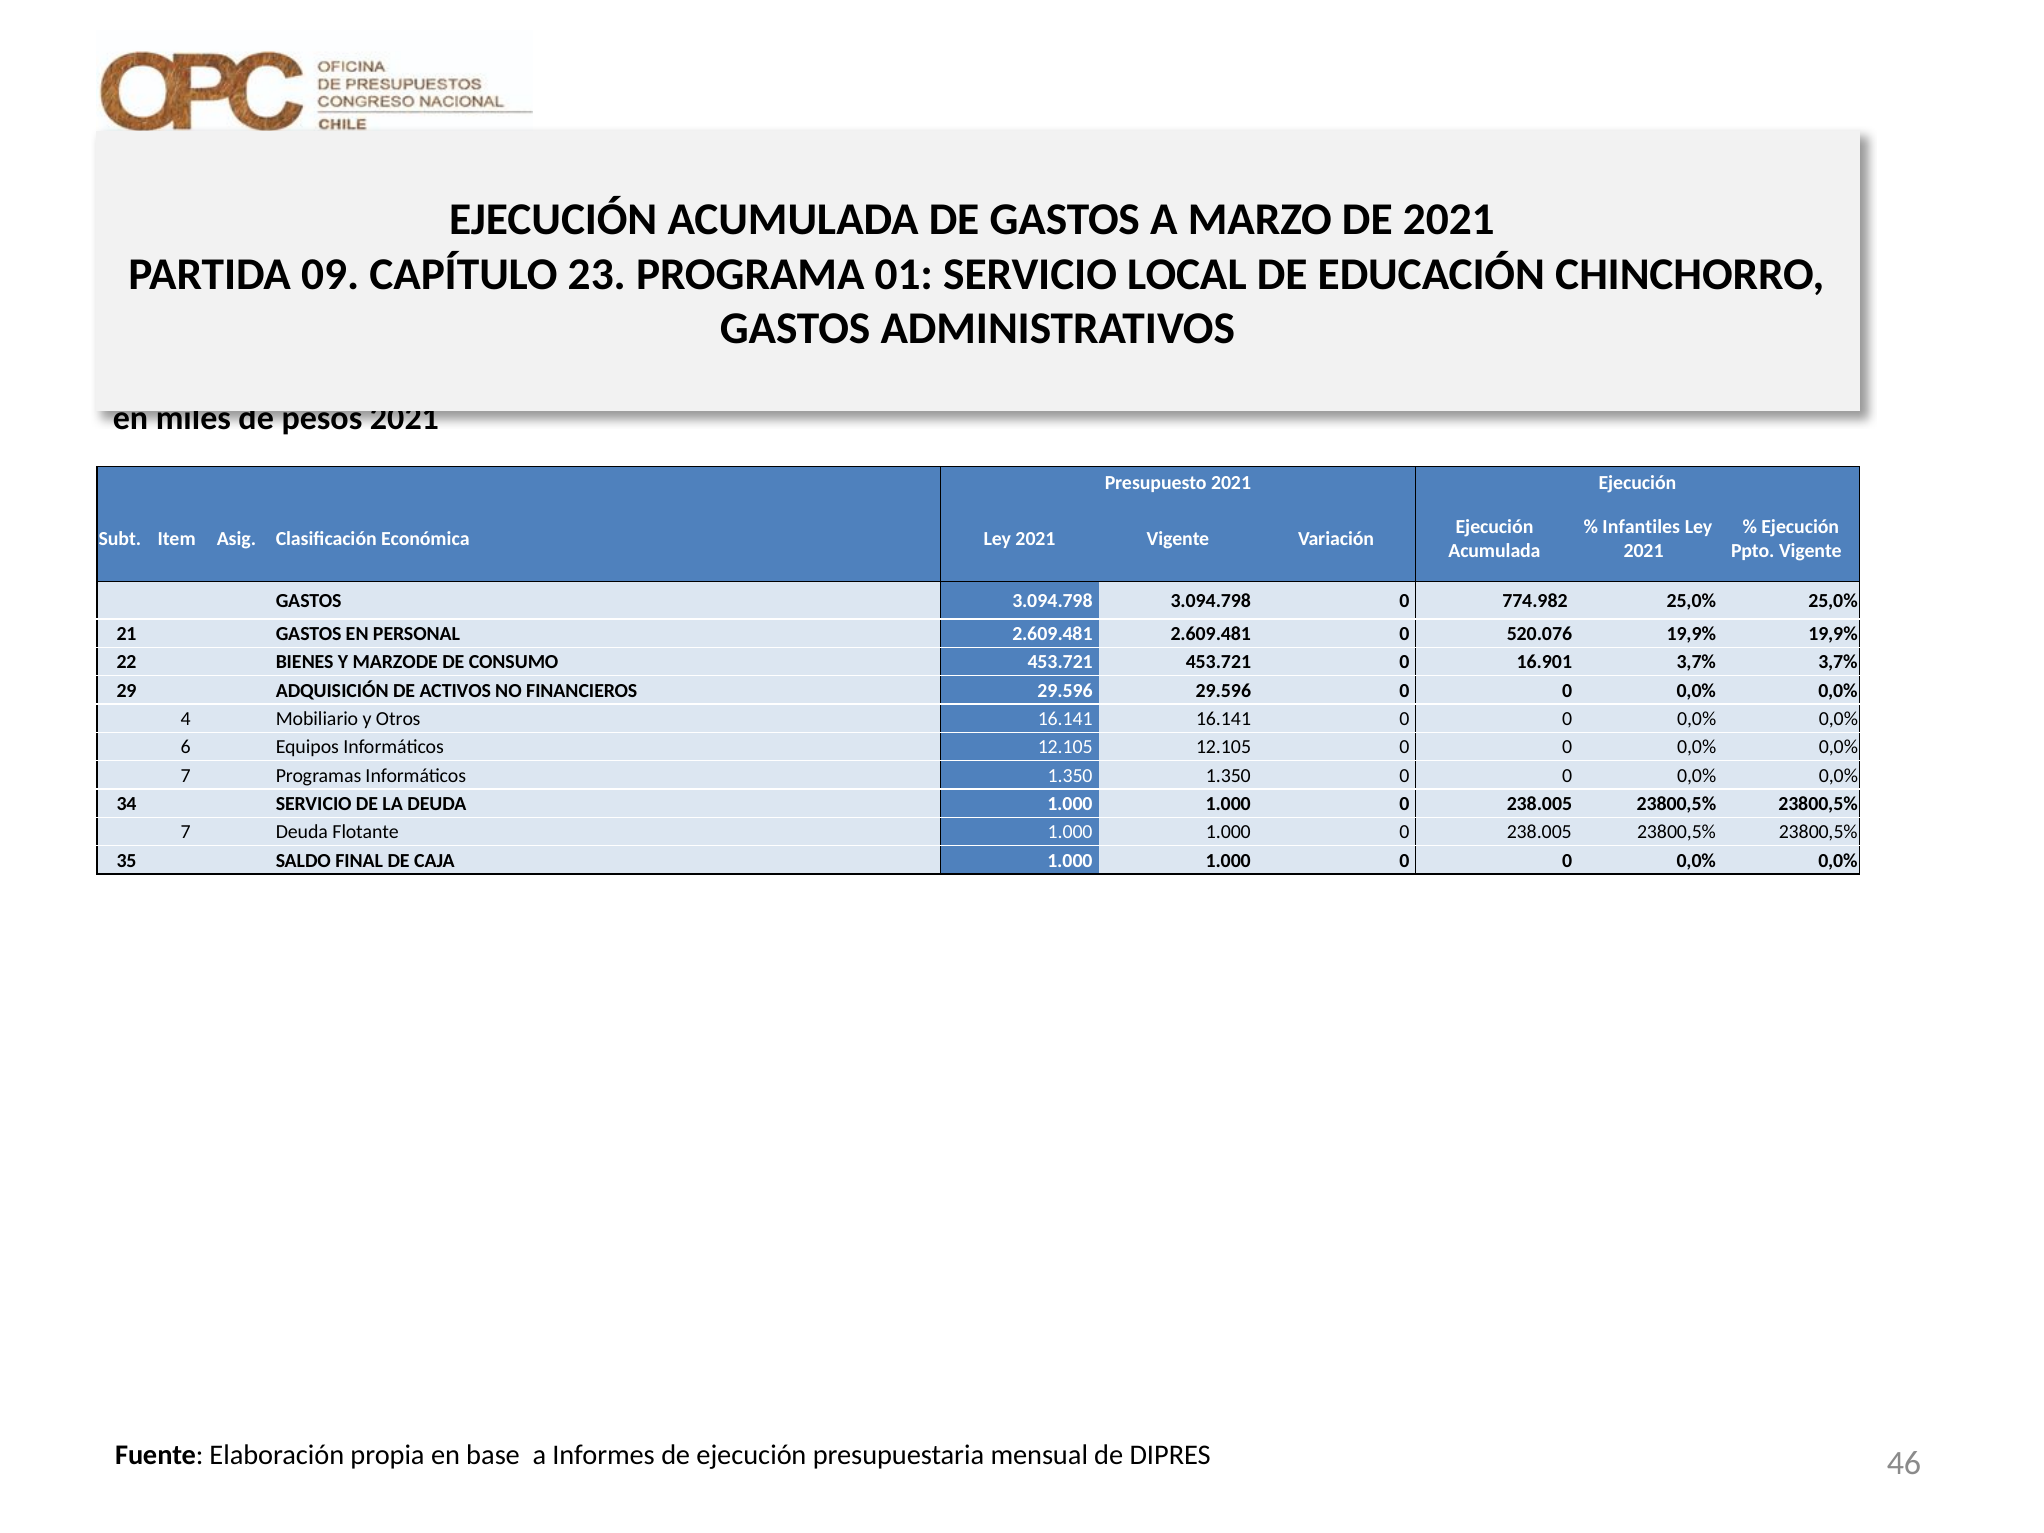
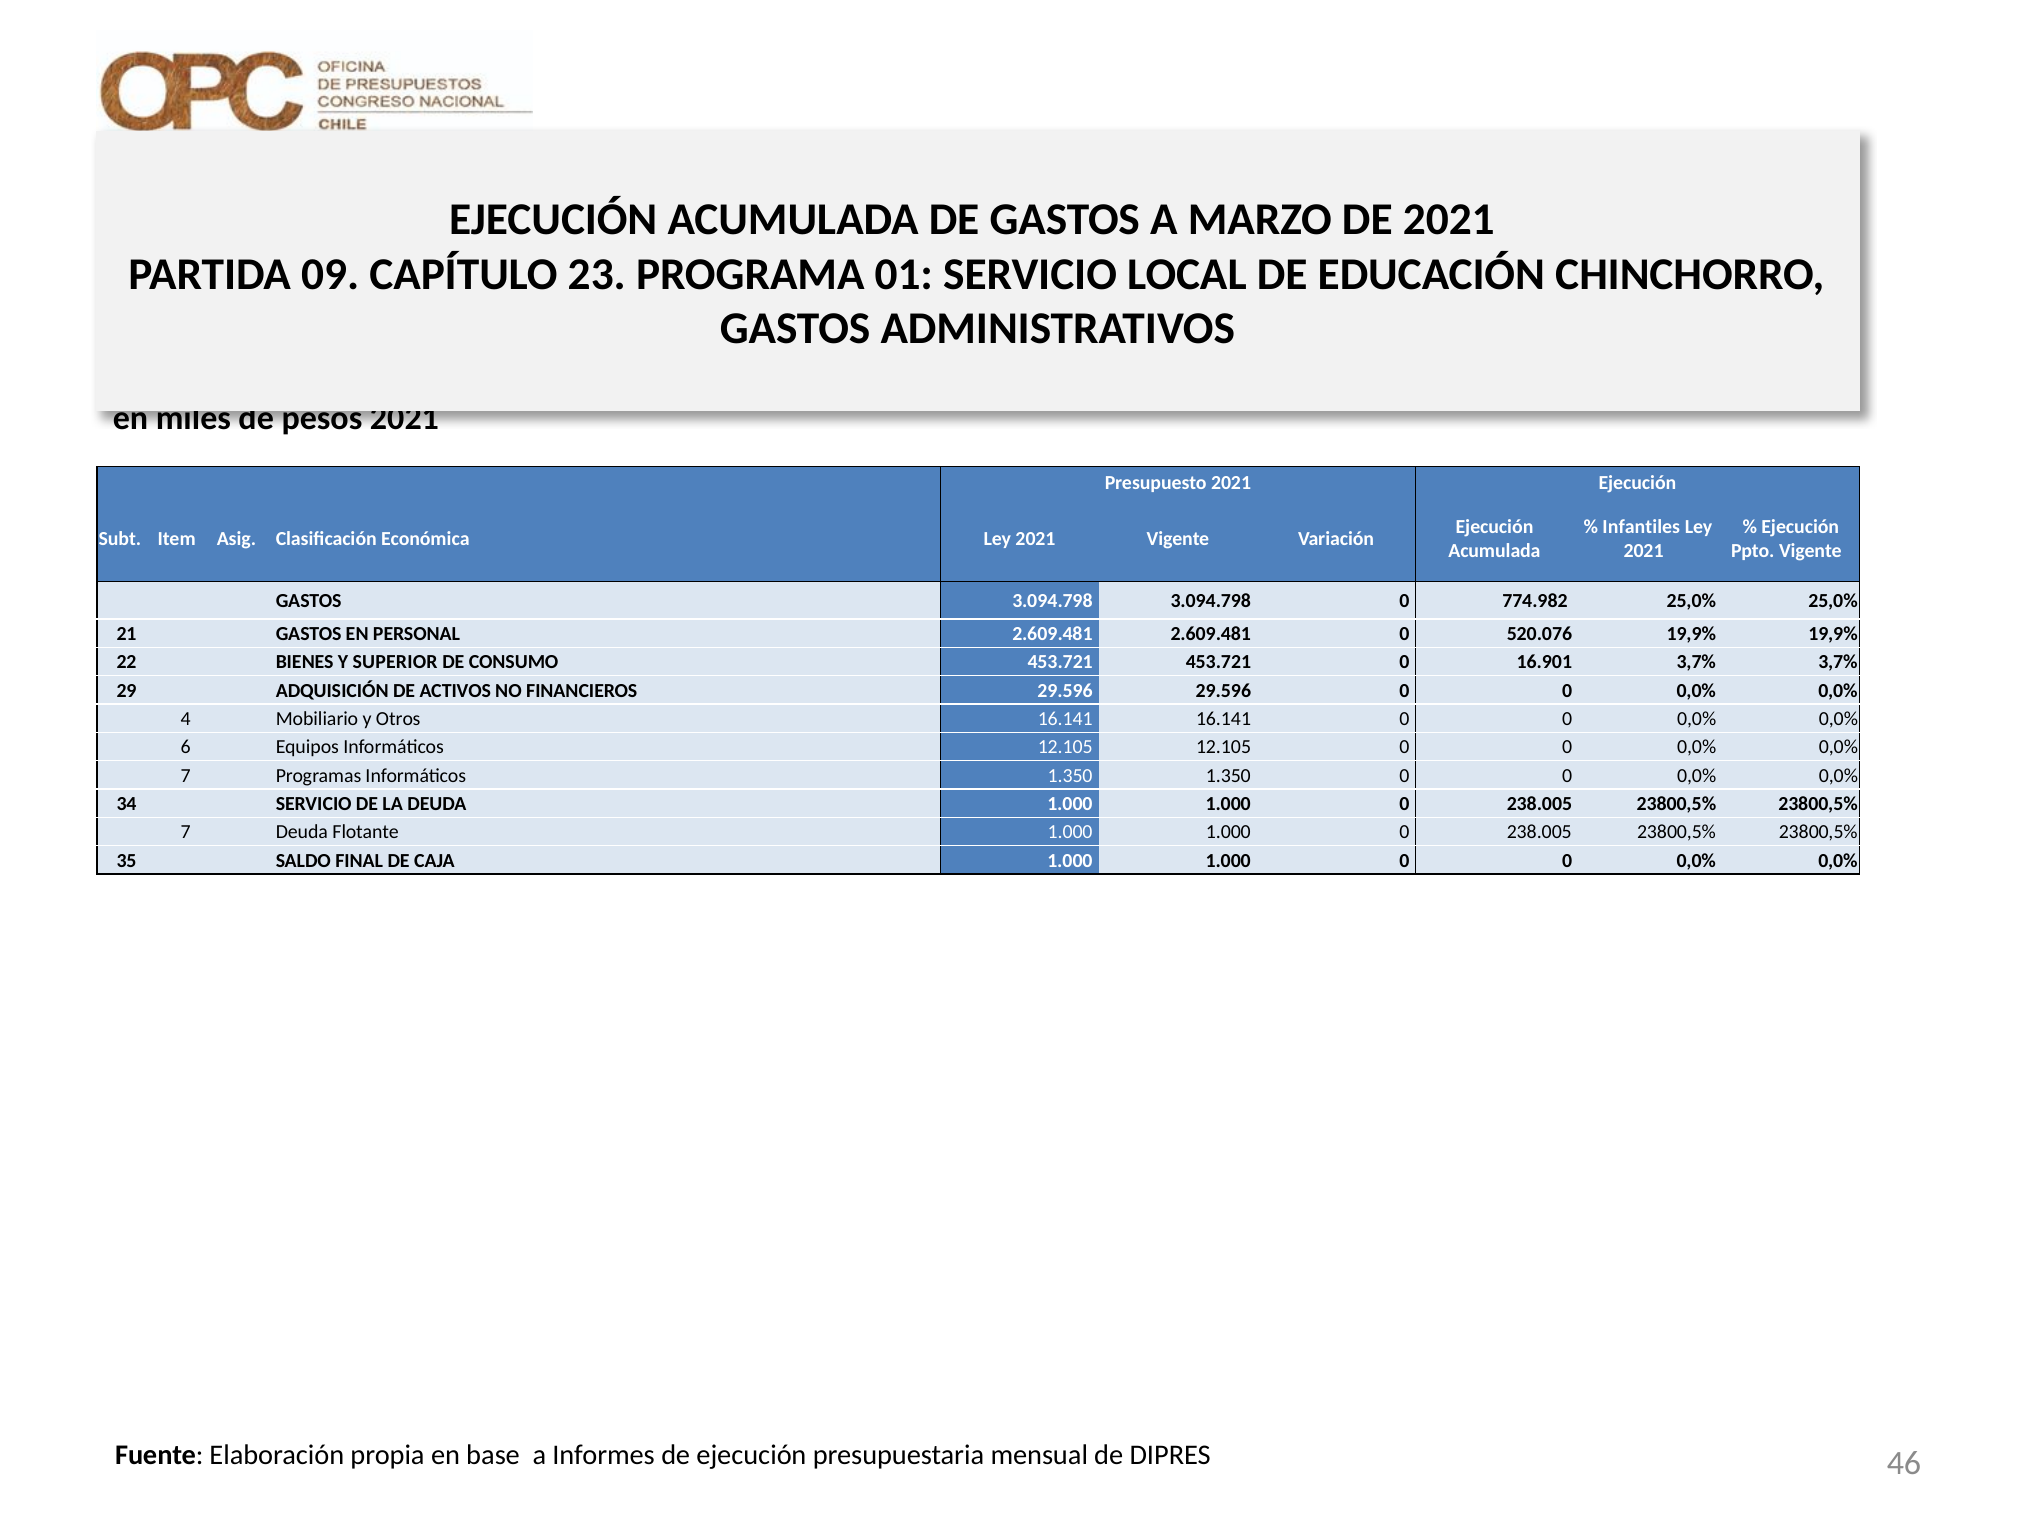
MARZODE: MARZODE -> SUPERIOR (395, 662)
